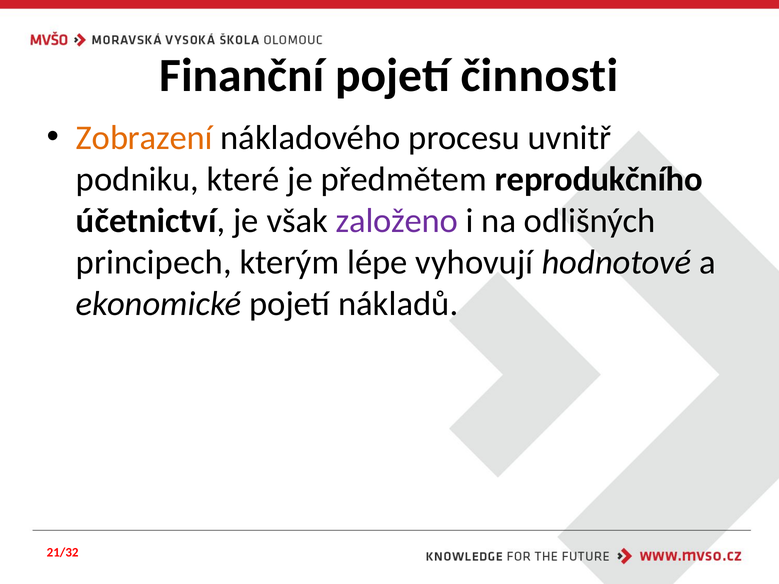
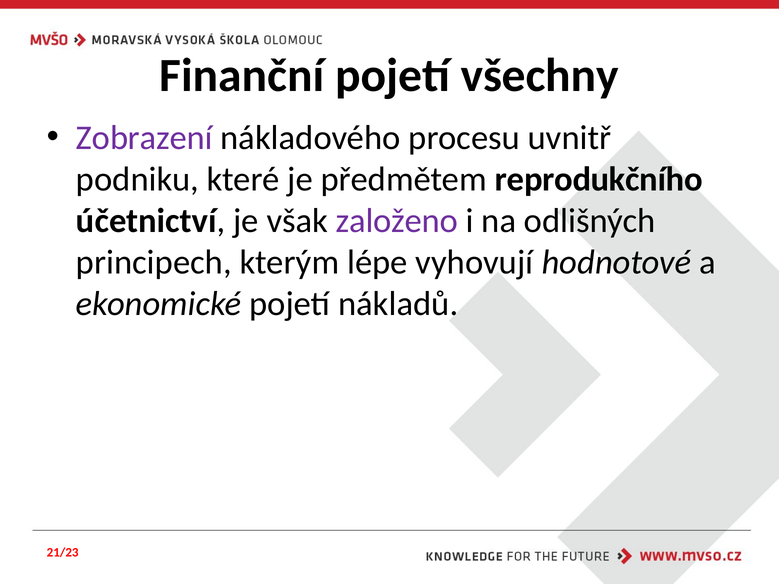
činnosti: činnosti -> všechny (540, 75)
Zobrazení colour: orange -> purple (144, 138)
21/32: 21/32 -> 21/23 (63, 553)
